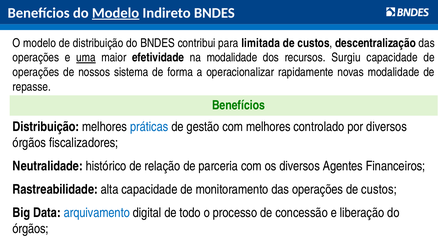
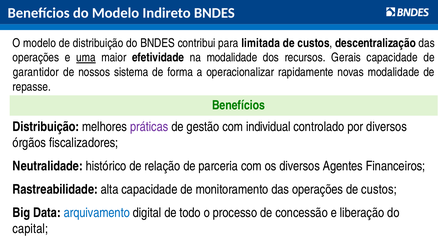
Modelo underline: present -> none (116, 13)
Surgiu: Surgiu -> Gerais (346, 58)
operações: operações -> garantidor (36, 72)
práticas colour: blue -> purple (149, 127)
com melhores: melhores -> individual (268, 127)
órgãos: órgãos -> capital (30, 229)
